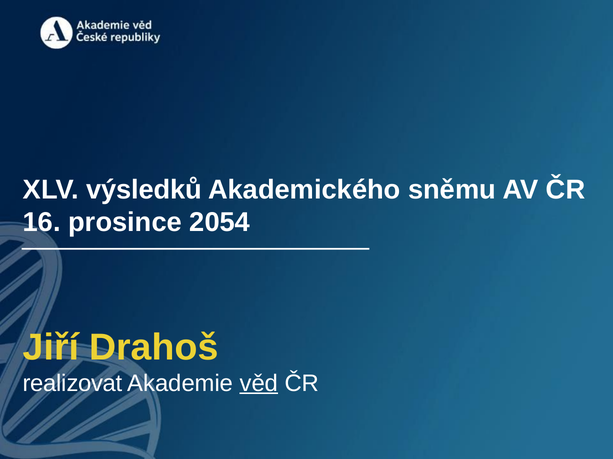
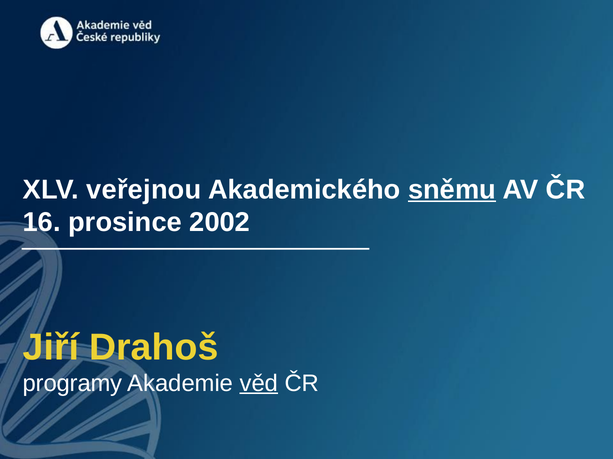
výsledků: výsledků -> veřejnou (144, 190)
sněmu underline: none -> present (452, 190)
2054: 2054 -> 2002 (220, 223)
realizovat: realizovat -> programy (73, 384)
